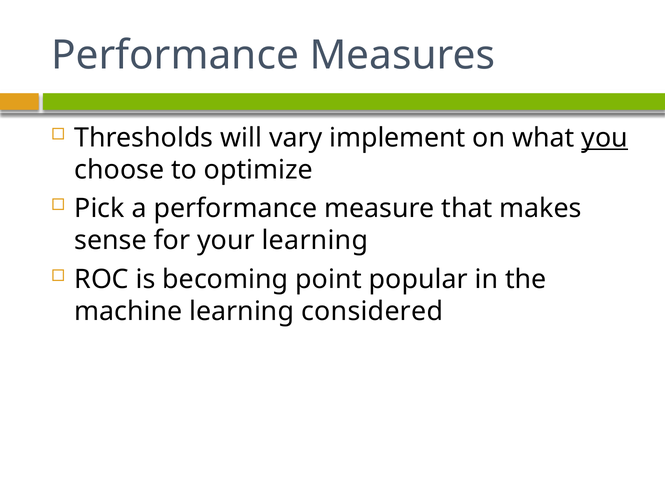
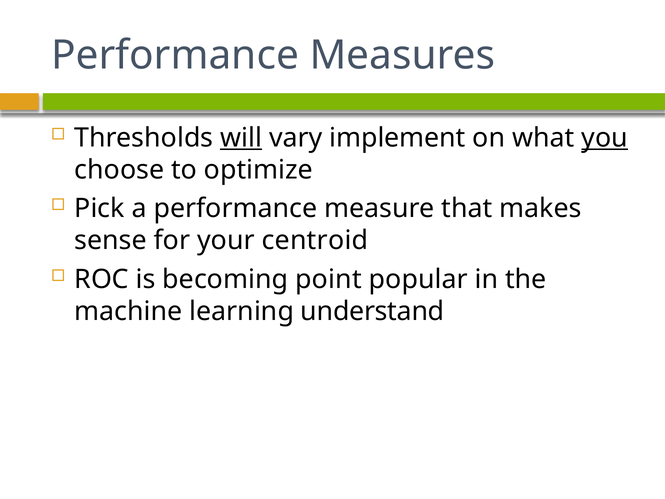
will underline: none -> present (241, 138)
your learning: learning -> centroid (315, 241)
considered: considered -> understand (372, 311)
